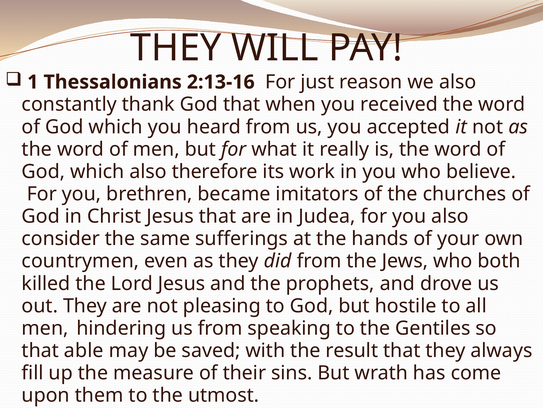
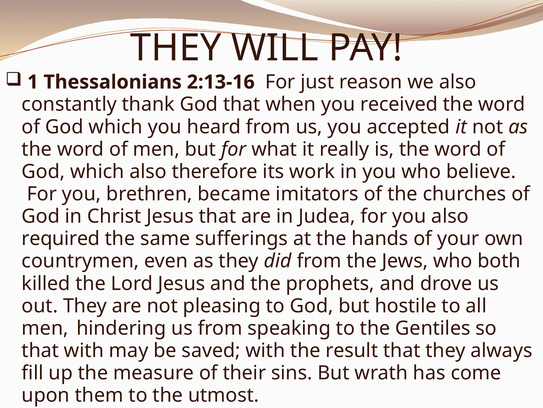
consider: consider -> required (61, 238)
that able: able -> with (84, 350)
